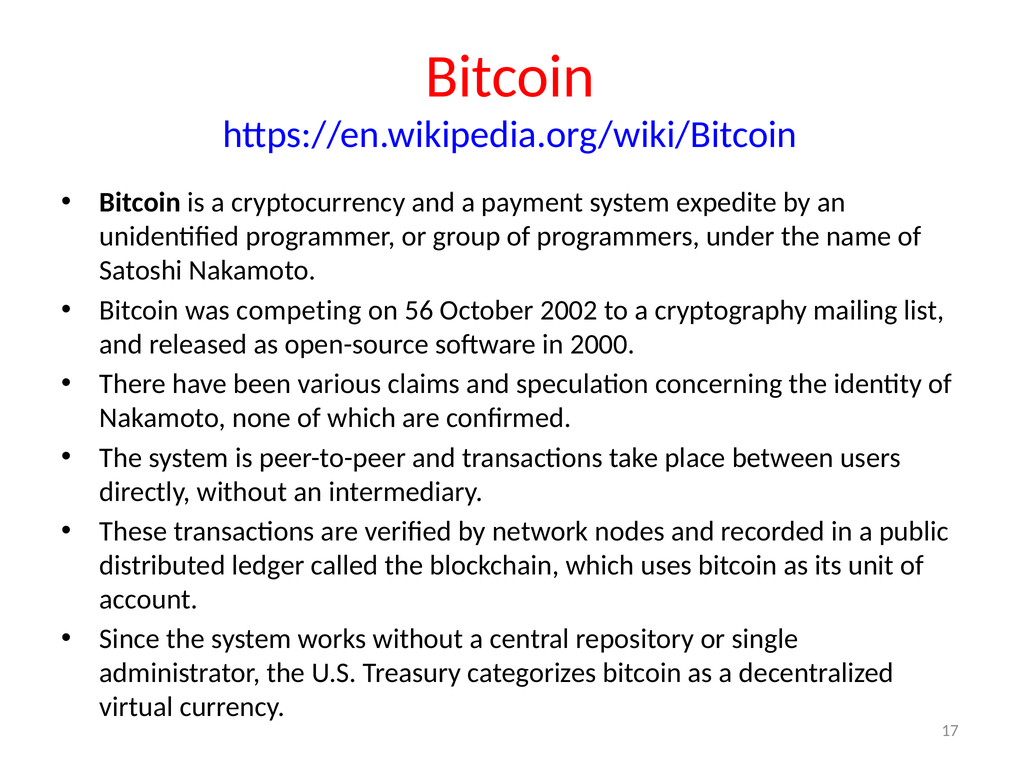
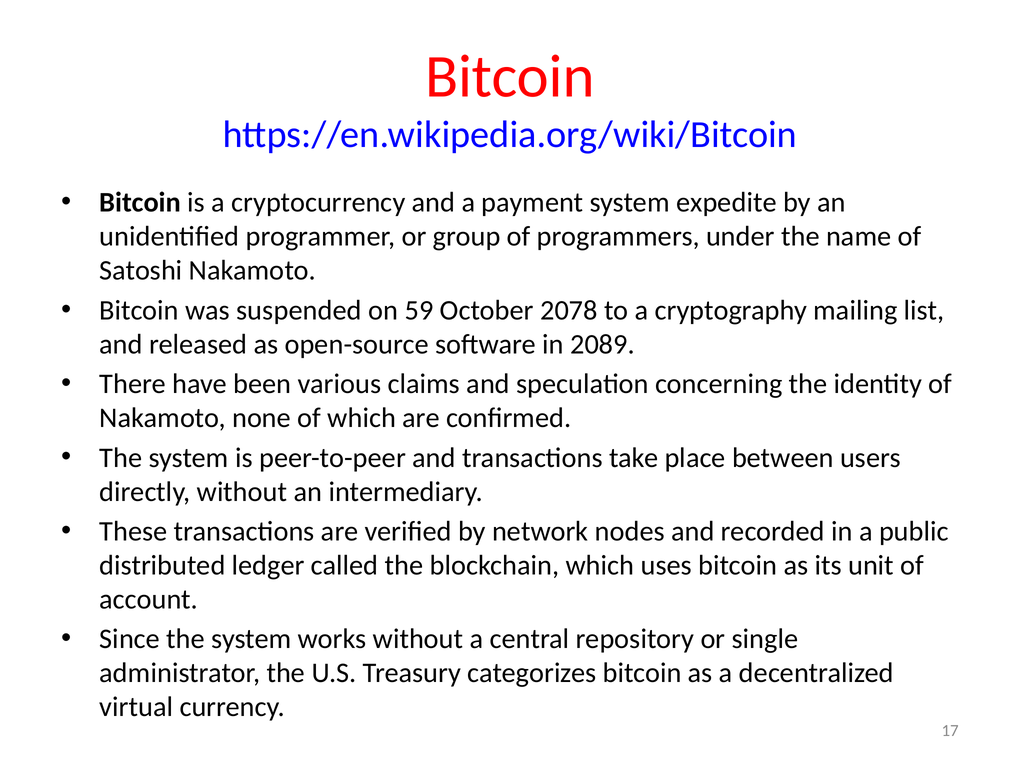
competing: competing -> suspended (299, 310)
56: 56 -> 59 (419, 310)
2002: 2002 -> 2078 (569, 310)
2000: 2000 -> 2089 (602, 344)
